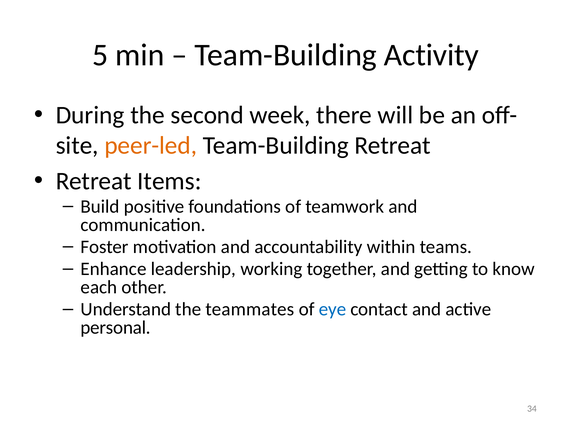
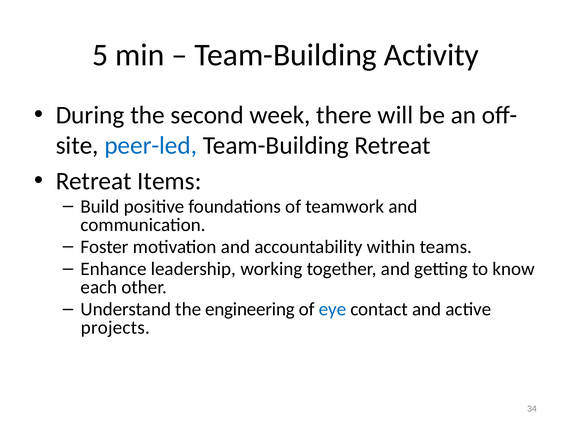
peer-led colour: orange -> blue (151, 146)
teammates: teammates -> engineering (250, 309)
personal: personal -> projects (115, 328)
